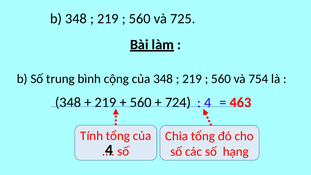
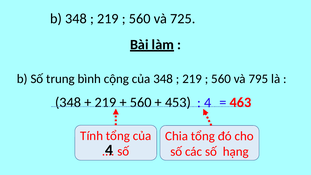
754: 754 -> 795 (258, 79)
724: 724 -> 453 (178, 102)
